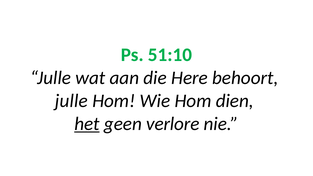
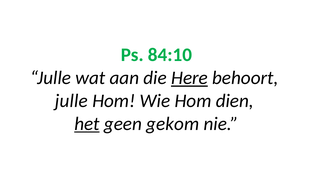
51:10: 51:10 -> 84:10 (170, 55)
Here underline: none -> present (189, 78)
verlore: verlore -> gekom (173, 124)
